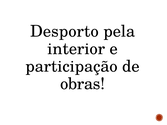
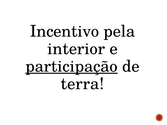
Desporto: Desporto -> Incentivo (65, 31)
participação underline: none -> present (72, 66)
obras: obras -> terra (82, 84)
